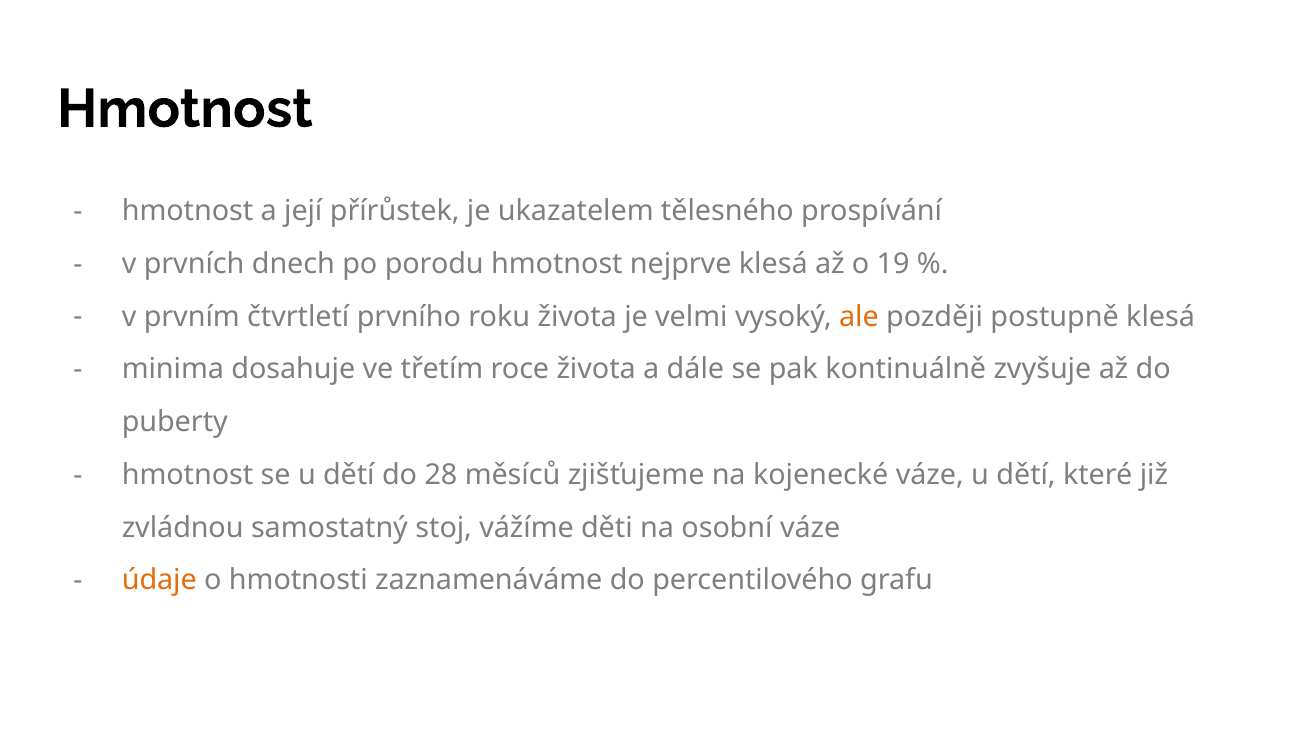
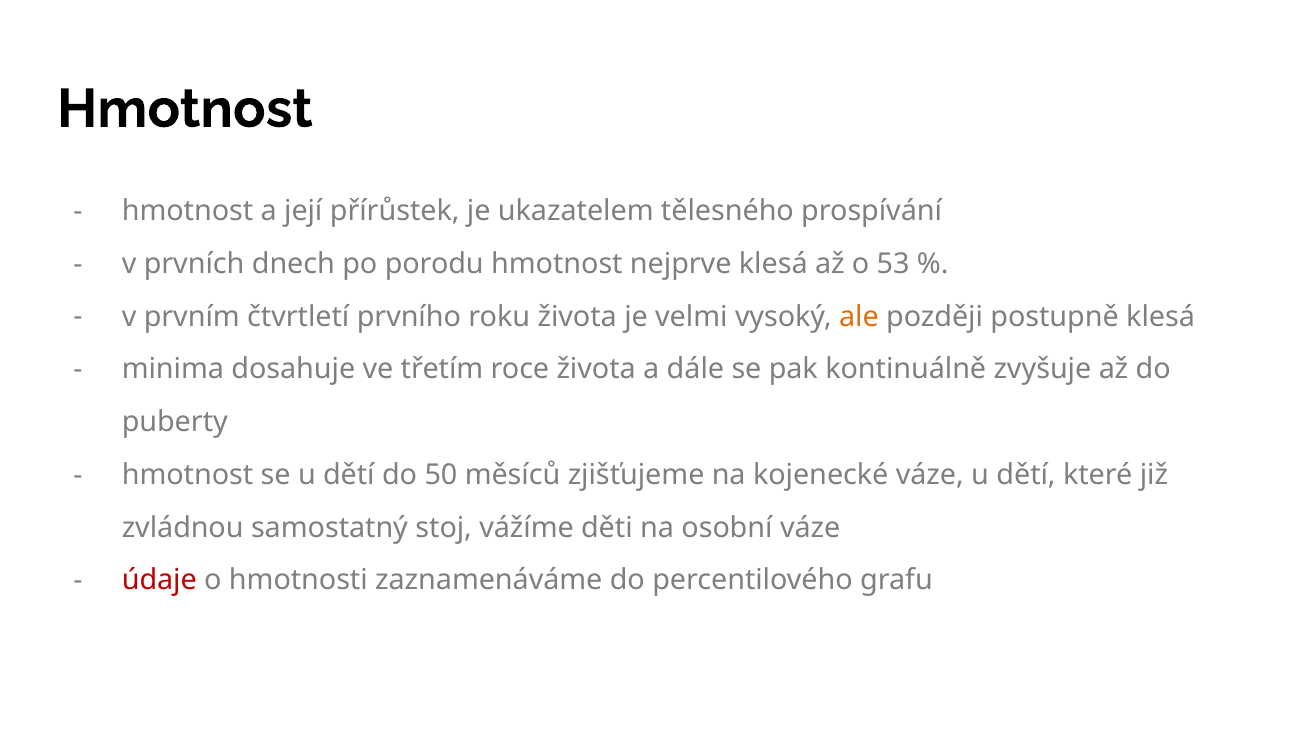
19: 19 -> 53 (893, 264)
28: 28 -> 50 (441, 475)
údaje colour: orange -> red (159, 580)
